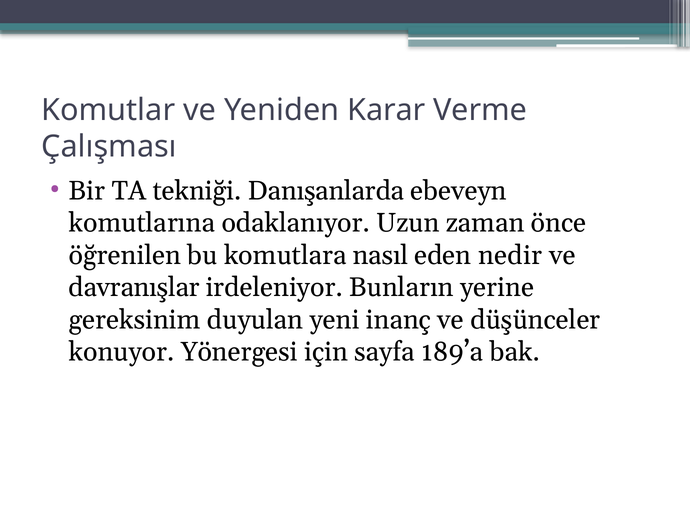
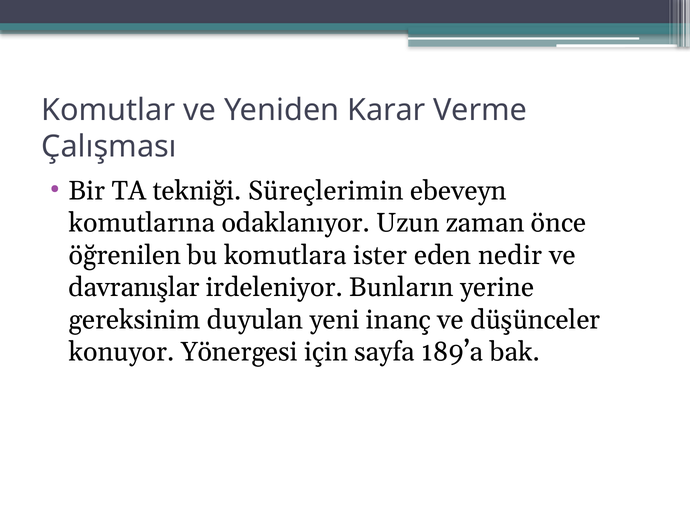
Danışanlarda: Danışanlarda -> Süreçlerimin (326, 191)
nasıl: nasıl -> ister (380, 256)
